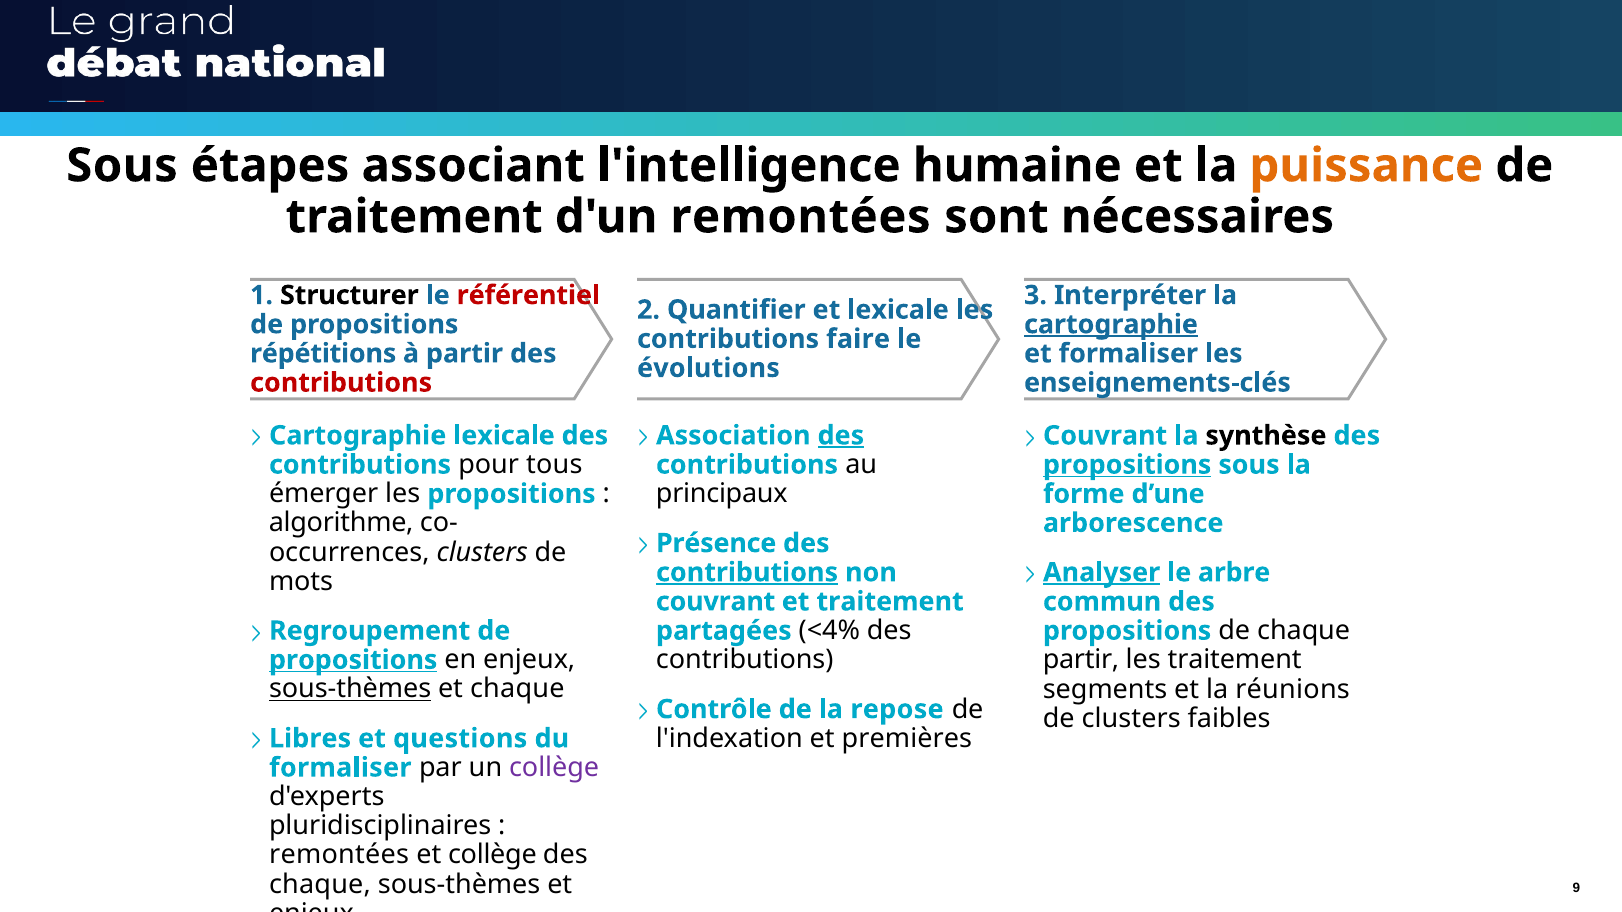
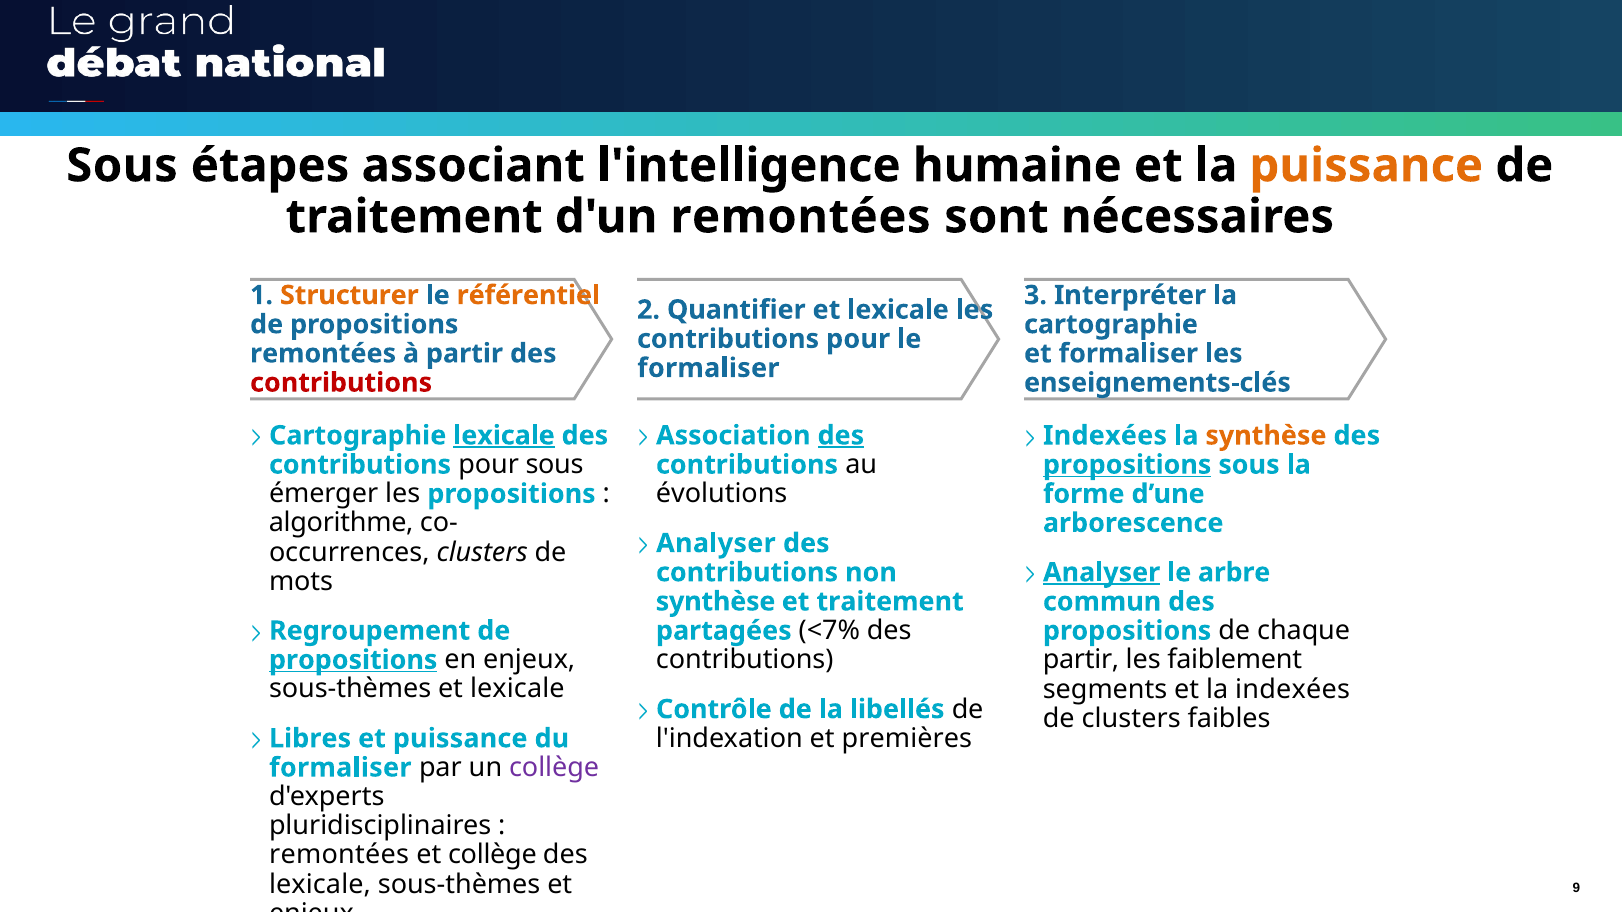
Structurer colour: black -> orange (349, 295)
référentiel colour: red -> orange (528, 295)
cartographie underline: present -> none (1111, 325)
faire: faire -> pour (858, 339)
répétitions: répétitions -> remontées (323, 354)
évolutions: évolutions -> formaliser (708, 368)
lexicale underline: none -> present (504, 436)
Couvrant: Couvrant -> Indexées (1105, 436)
synthèse colour: black -> orange (1266, 436)
pour tous: tous -> sous (555, 465)
principaux: principaux -> évolutions (722, 494)
Présence: Présence -> Analyser (716, 543)
contributions underline: present -> none (747, 573)
couvrant: couvrant -> synthèse (716, 602)
<4%: <4% -> <7% (829, 631)
les traitement: traitement -> faiblement (1235, 660)
sous-thèmes underline: present -> none (350, 689)
chaque: chaque -> lexicale (517, 689)
la réunions: réunions -> indexées (1293, 689)
repose: repose -> libellés (897, 710)
et questions: questions -> puissance (460, 739)
chaque: chaque -> lexicale (320, 885)
